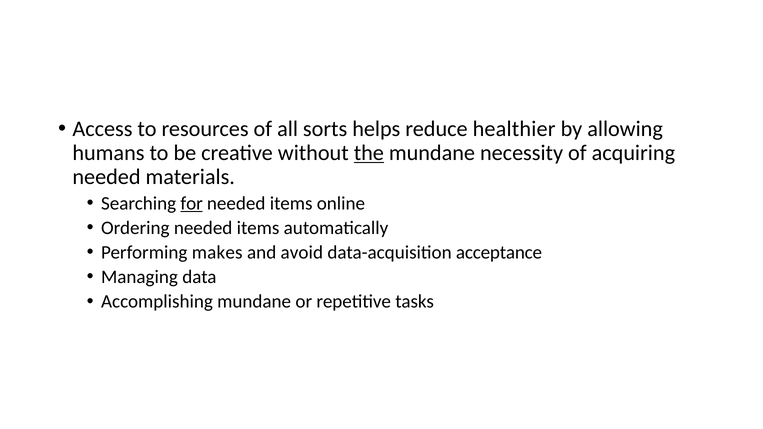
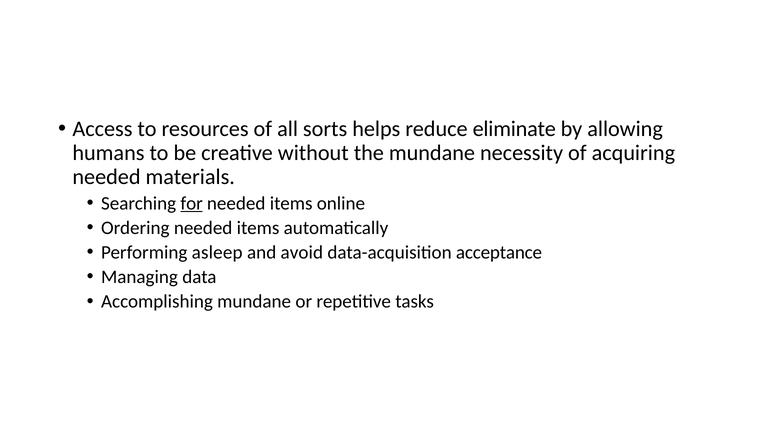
healthier: healthier -> eliminate (514, 129)
the underline: present -> none (369, 153)
makes: makes -> asleep (217, 252)
